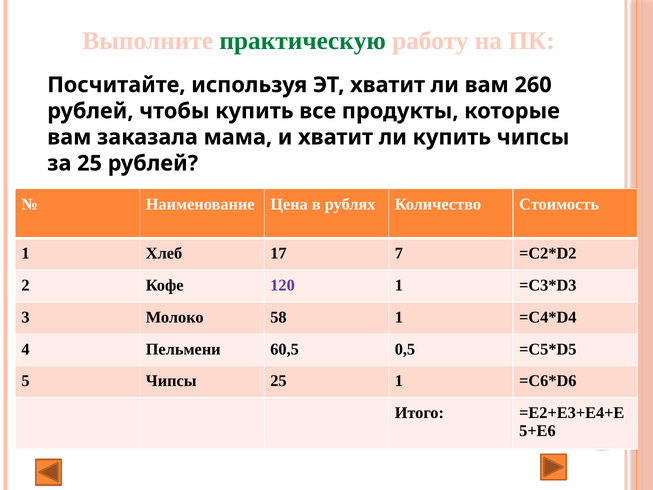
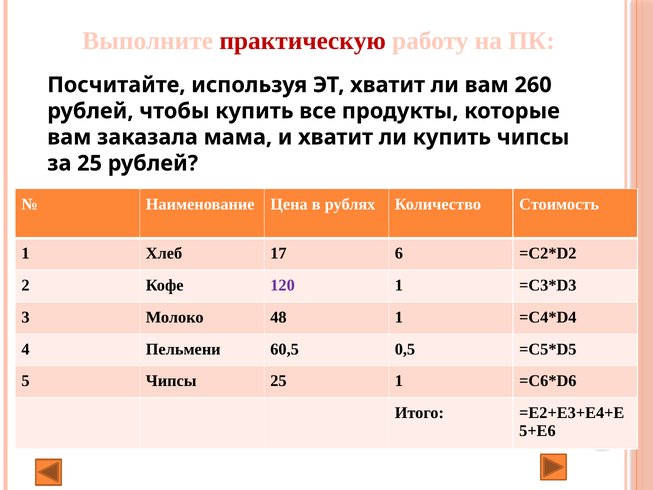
практическую colour: green -> red (303, 41)
7: 7 -> 6 (399, 253)
58: 58 -> 48 (278, 317)
